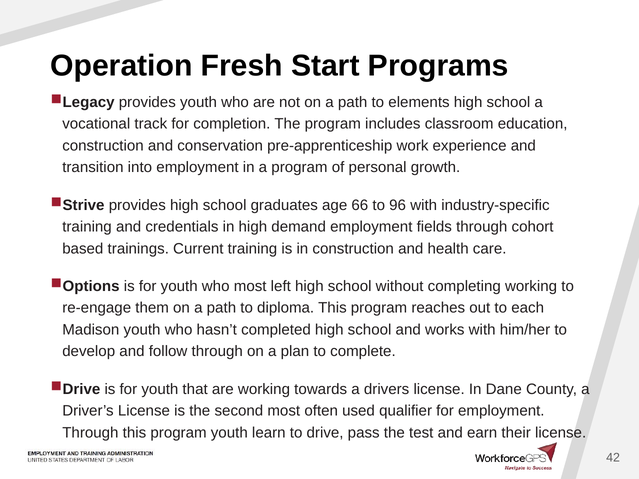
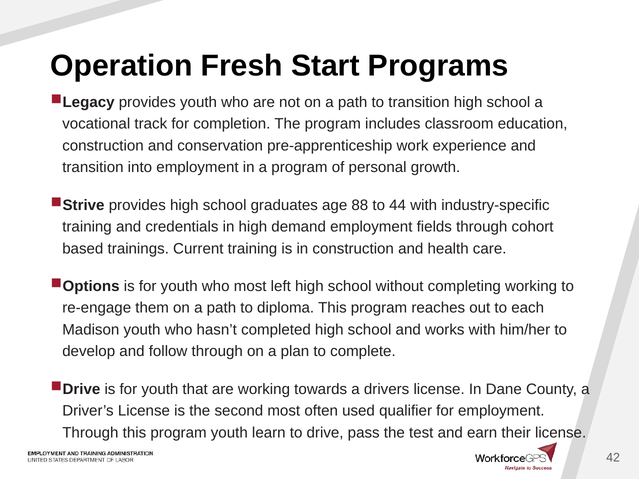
to elements: elements -> transition (419, 102)
66: 66 -> 88 (360, 205)
96: 96 -> 44 (398, 205)
